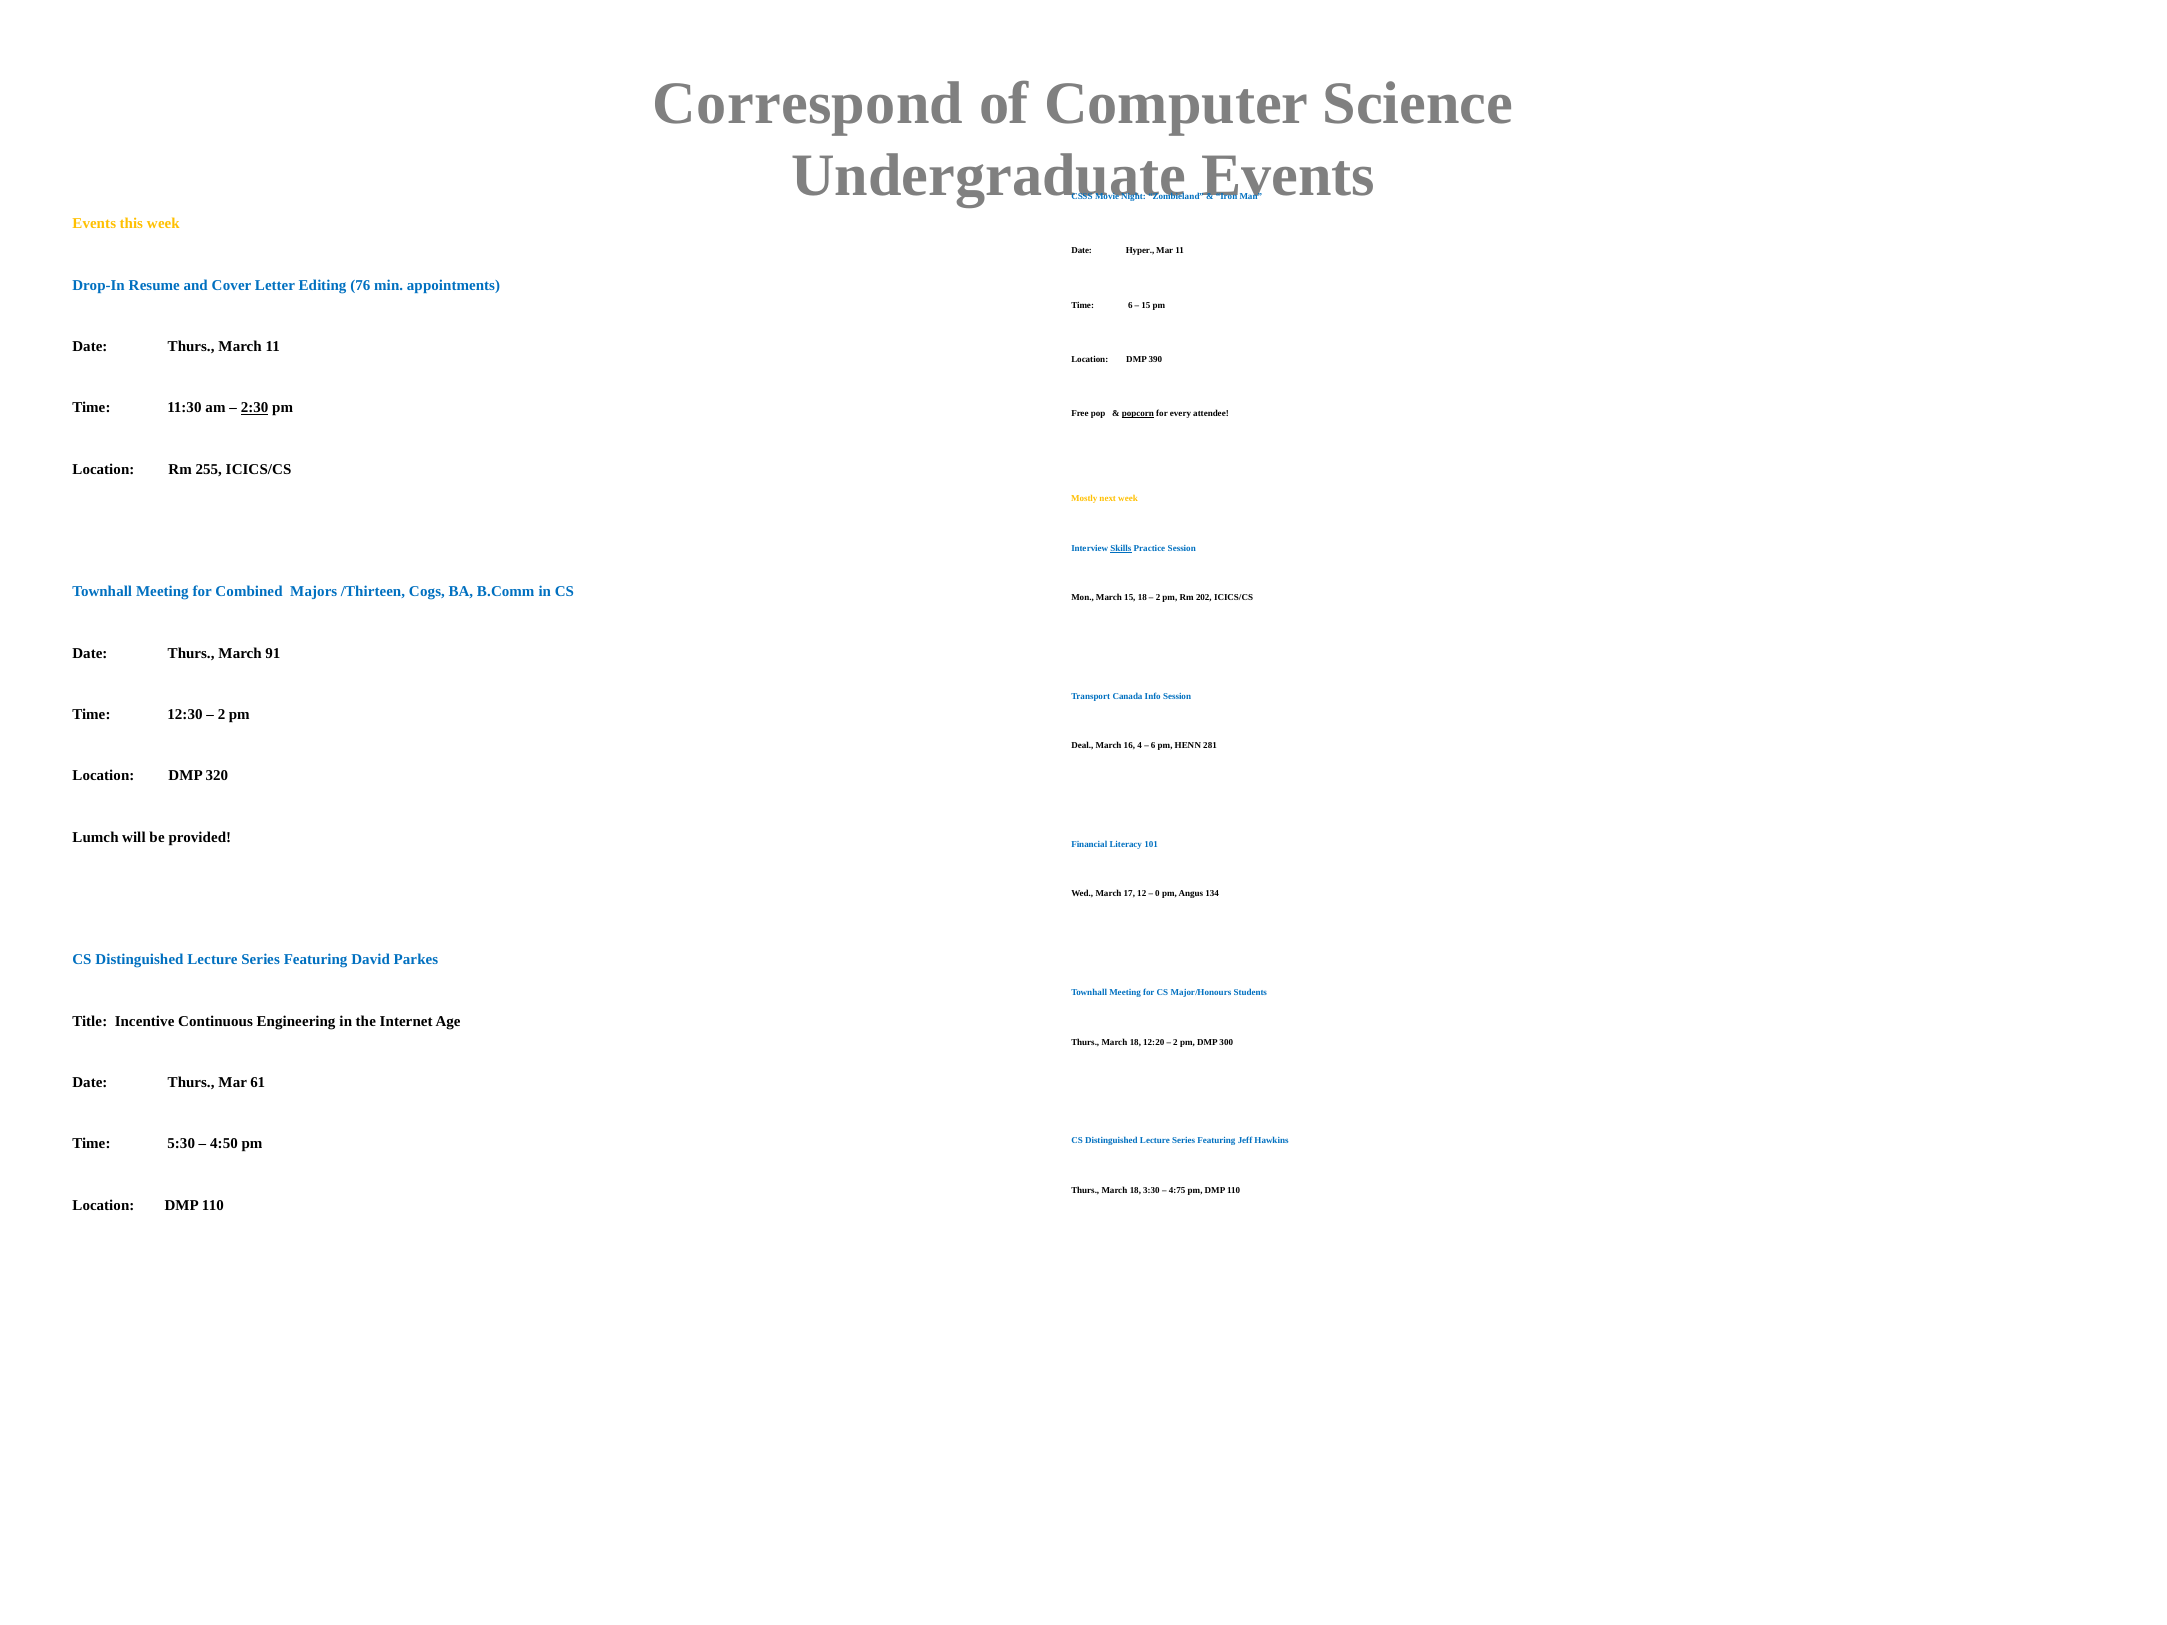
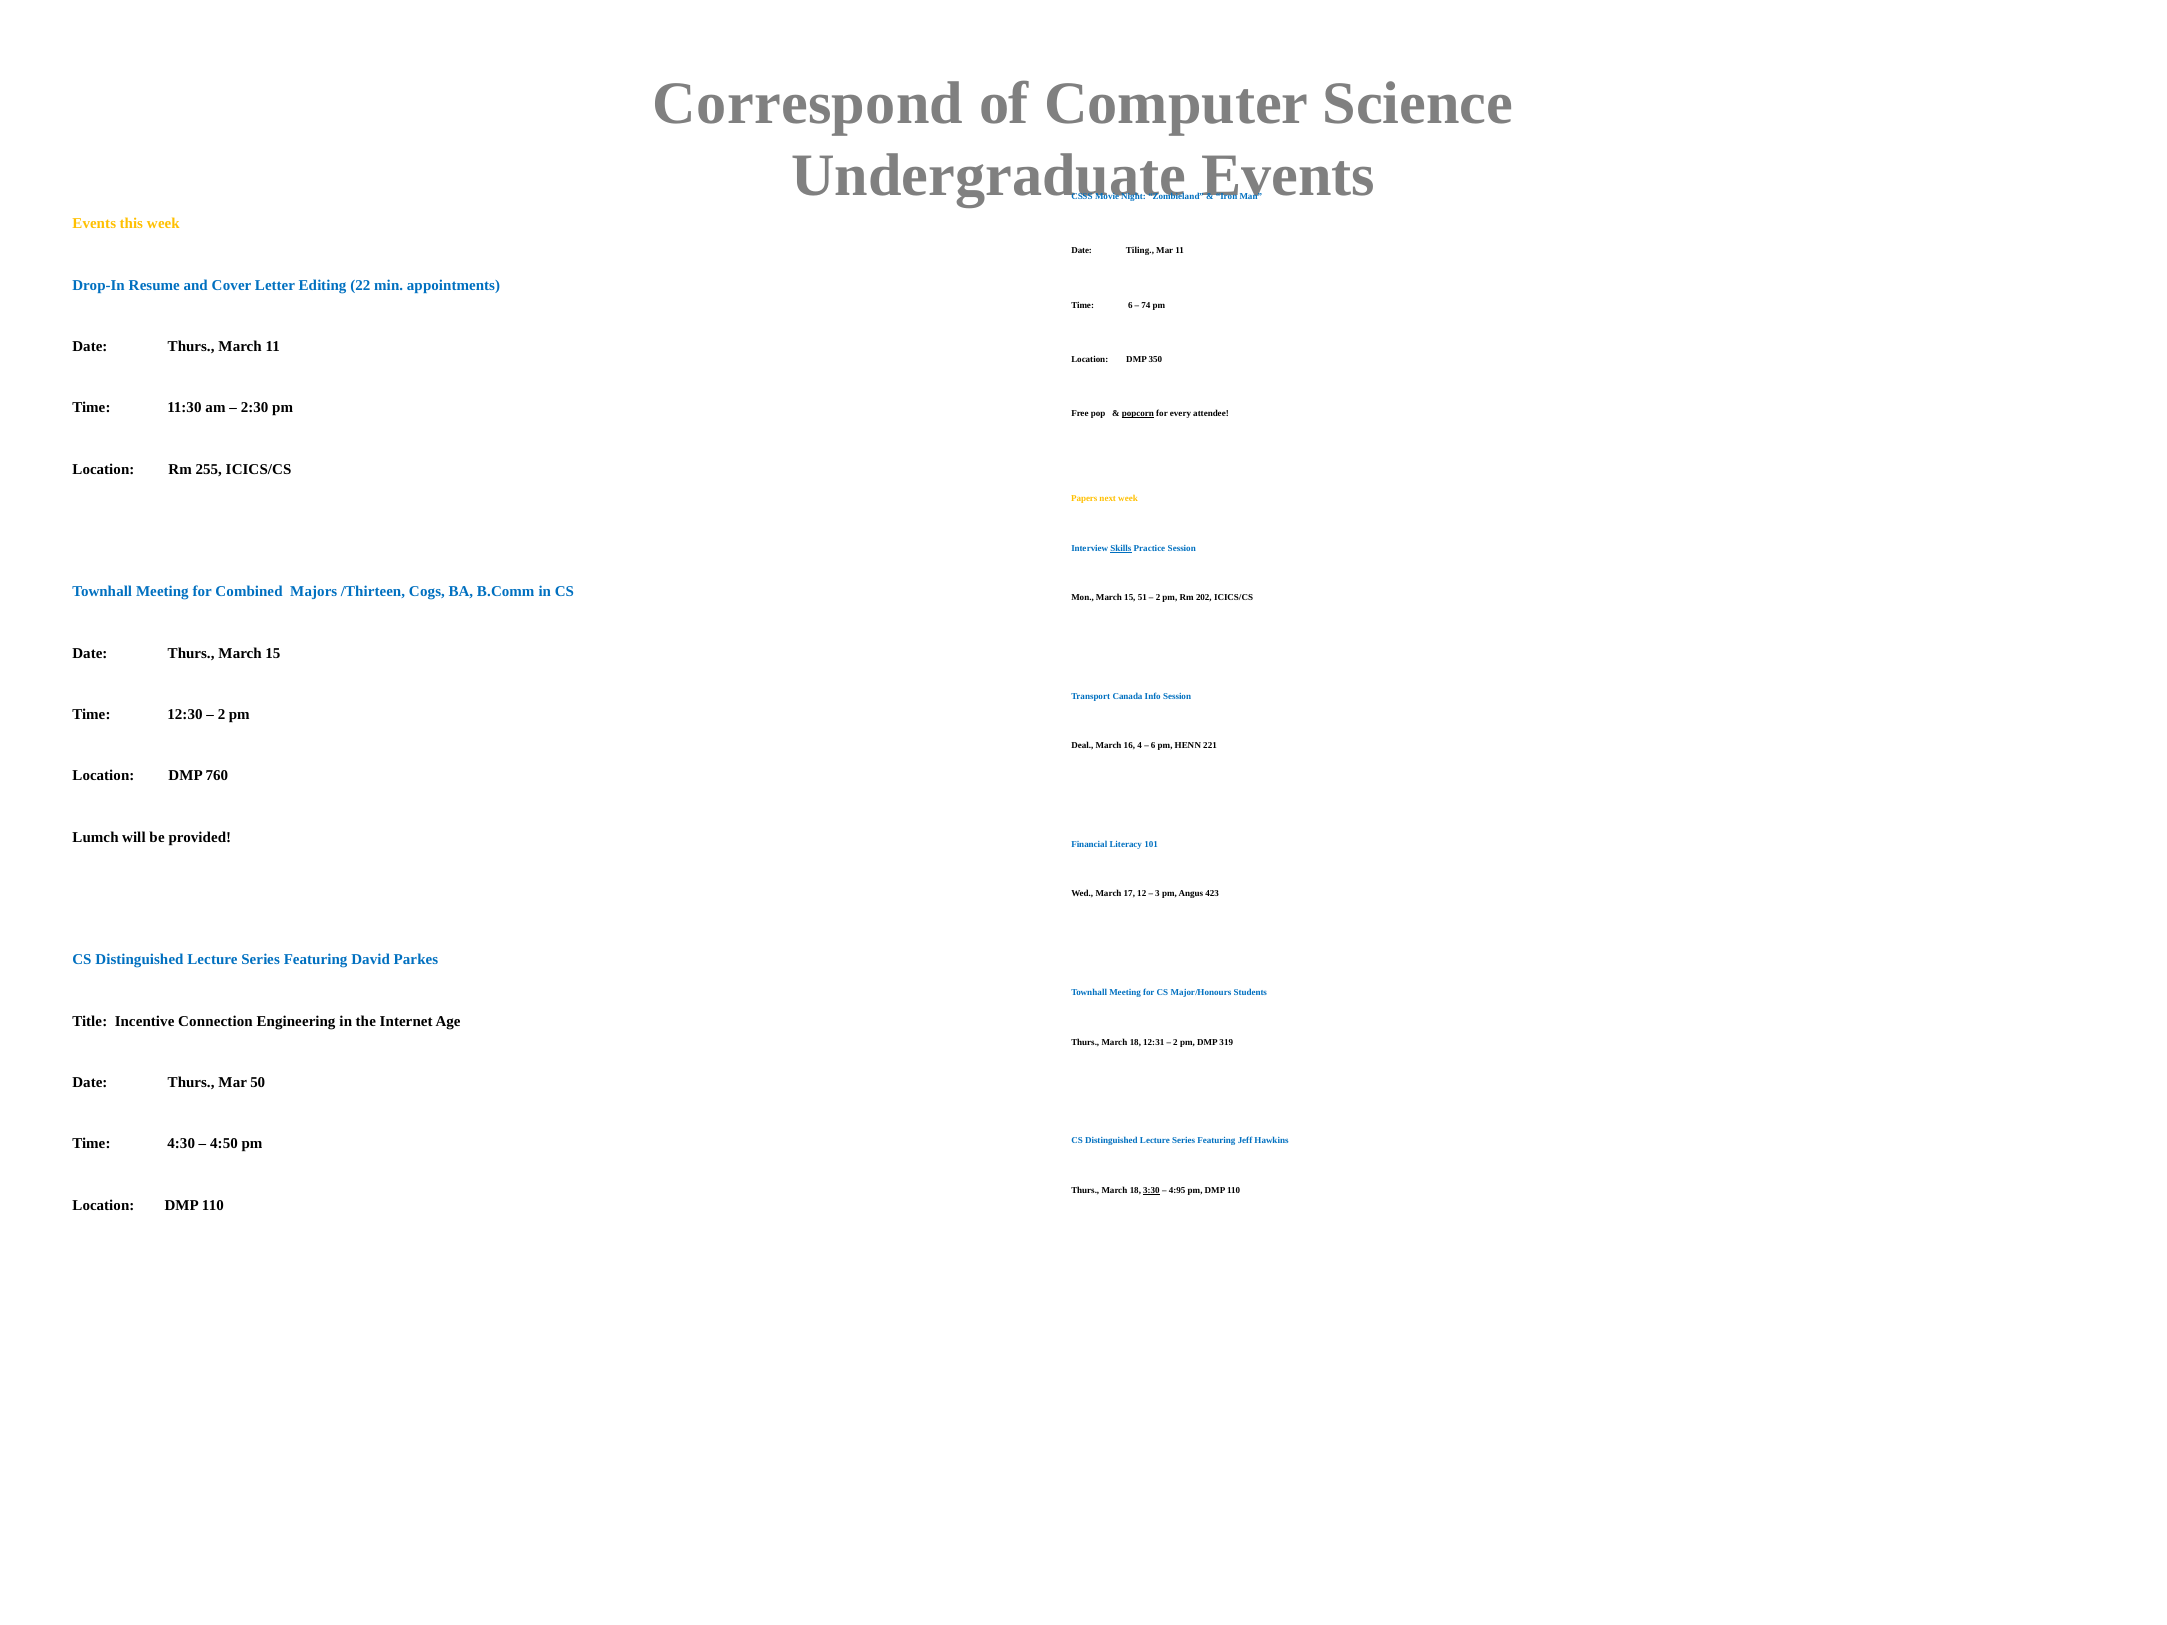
Hyper: Hyper -> Tiling (1140, 251)
76: 76 -> 22 (360, 285)
15: 15 -> 74 (1146, 305)
390: 390 -> 350 (1155, 359)
2:30 underline: present -> none (255, 408)
Mostly: Mostly -> Papers (1084, 499)
15 18: 18 -> 51 (1142, 598)
Thurs March 91: 91 -> 15 (273, 653)
281: 281 -> 221 (1210, 746)
320: 320 -> 760 (217, 776)
0: 0 -> 3 (1157, 894)
134: 134 -> 423 (1212, 894)
Continuous: Continuous -> Connection (216, 1021)
12:20: 12:20 -> 12:31 (1154, 1042)
300: 300 -> 319 (1226, 1042)
61: 61 -> 50 (258, 1083)
5:30: 5:30 -> 4:30 (181, 1144)
3:30 underline: none -> present (1151, 1190)
4:75: 4:75 -> 4:95 (1177, 1190)
